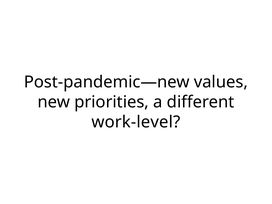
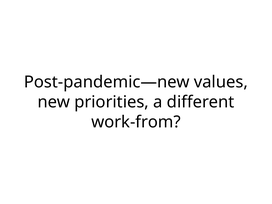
work-level: work-level -> work-from (136, 122)
